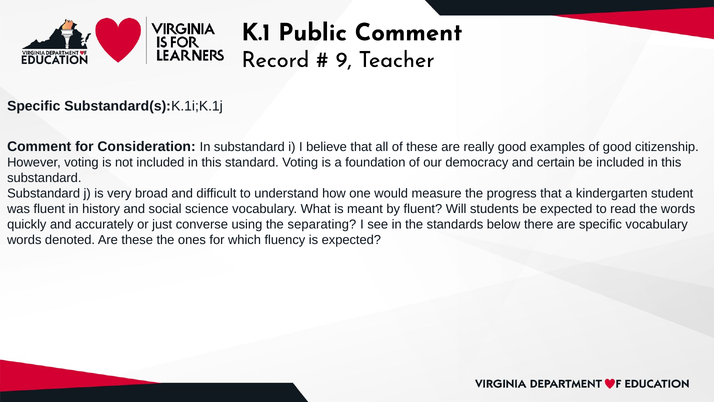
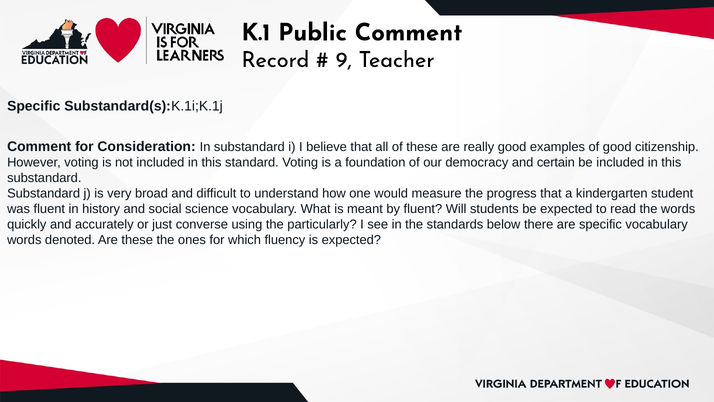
separating: separating -> particularly (322, 225)
